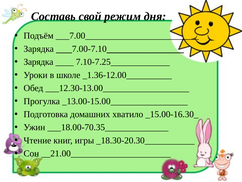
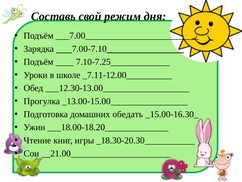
Зарядка: Зарядка -> Подъём (38, 62)
_1.36-12.00__________: _1.36-12.00__________ -> _7.11-12.00__________ (127, 75)
хватило: хватило -> обедать (128, 114)
___18.00-70.35______________: ___18.00-70.35______________ -> ___18.00-18.20______________ (108, 127)
